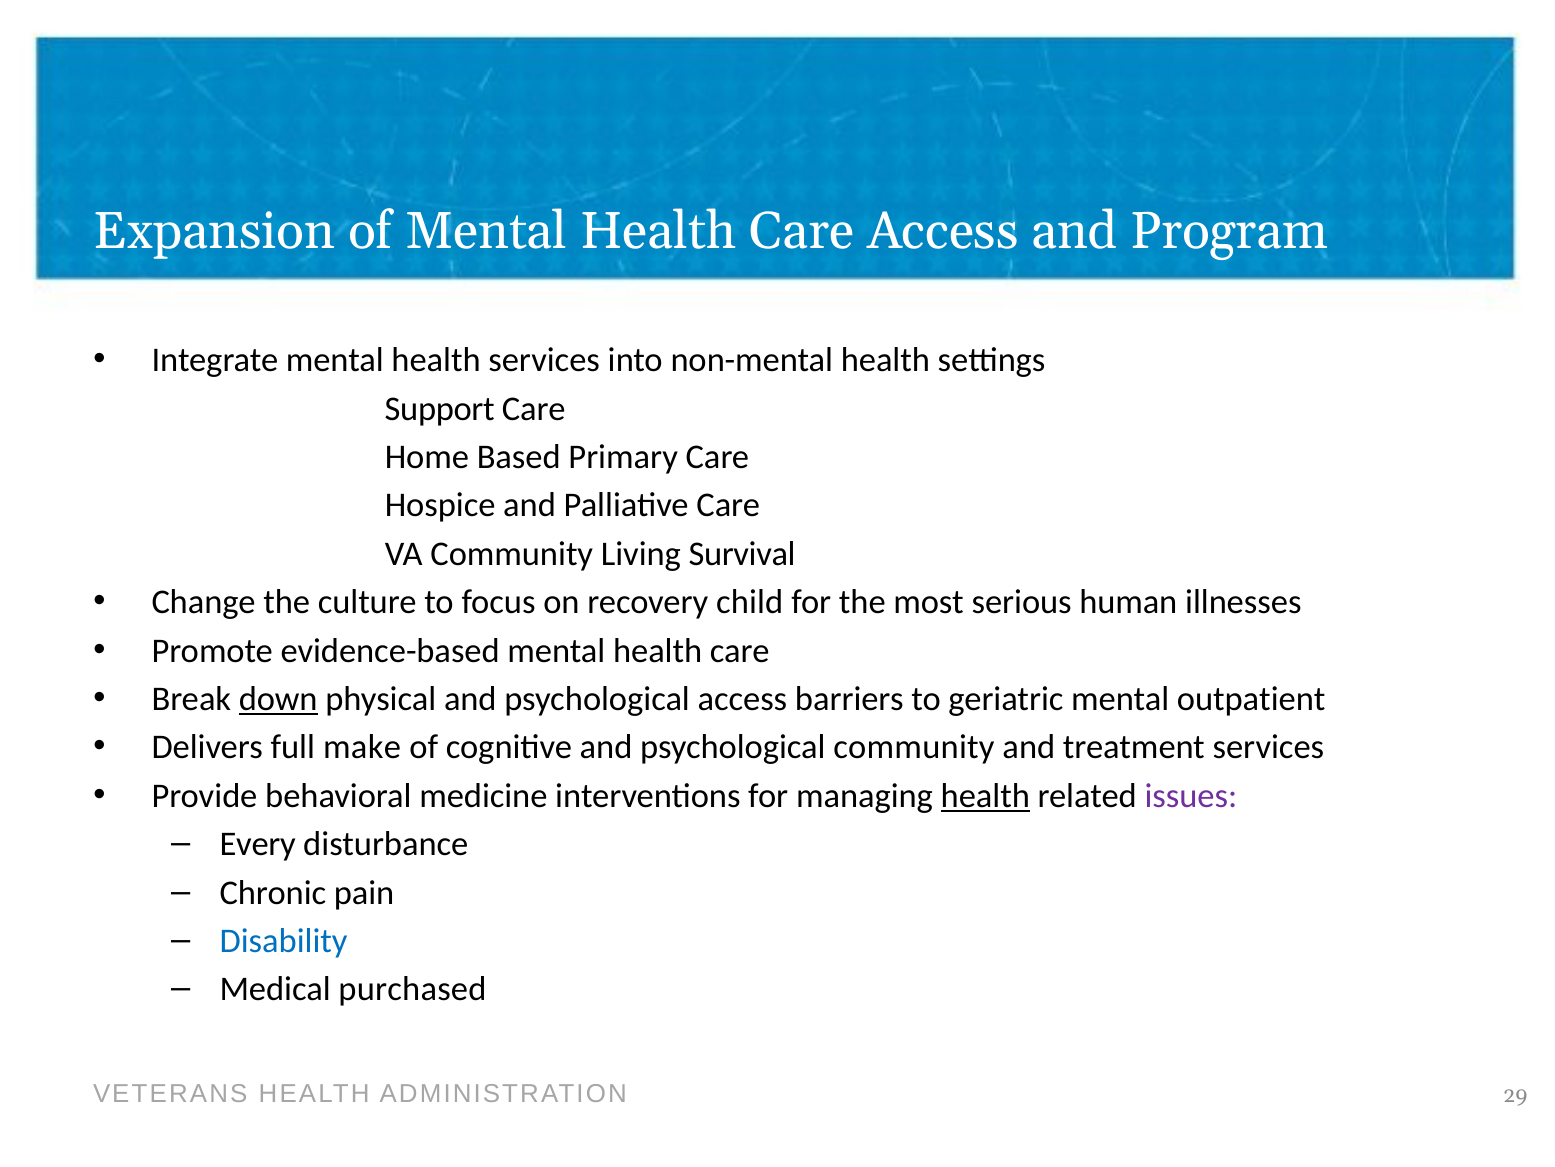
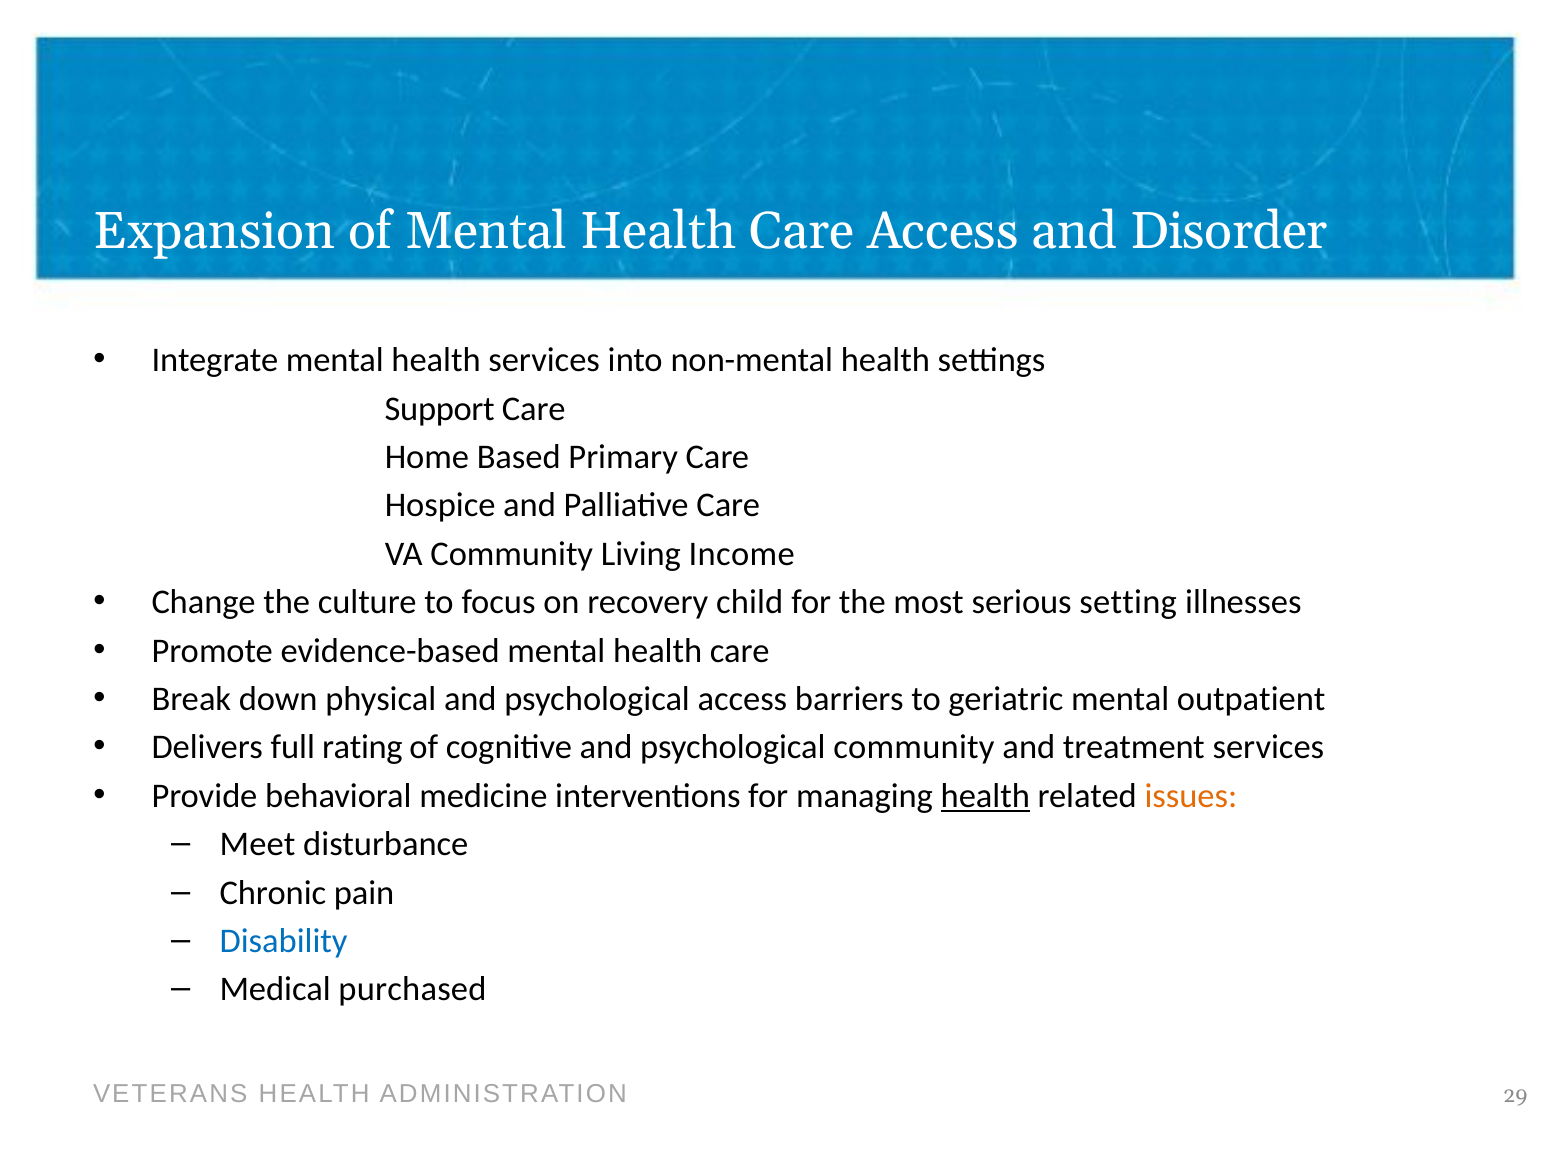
Program: Program -> Disorder (1229, 231)
Survival: Survival -> Income (742, 554)
human: human -> setting (1128, 602)
down underline: present -> none (278, 699)
make: make -> rating (362, 747)
issues colour: purple -> orange (1191, 795)
Every: Every -> Meet (258, 844)
